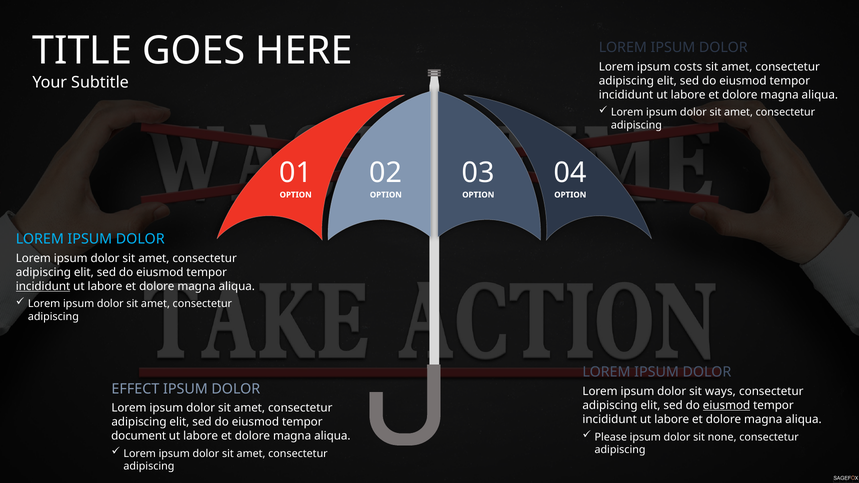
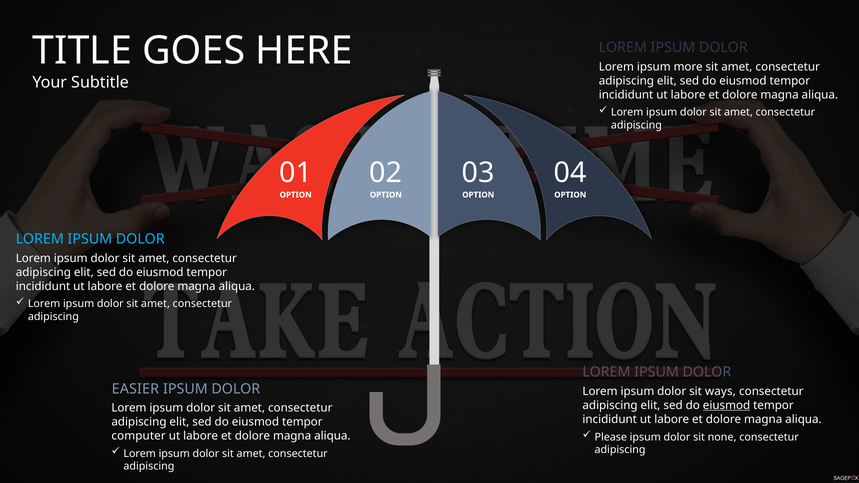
costs: costs -> more (688, 67)
incididunt underline: present -> none (43, 286)
EFFECT: EFFECT -> EASIER (135, 389)
document: document -> computer (139, 436)
